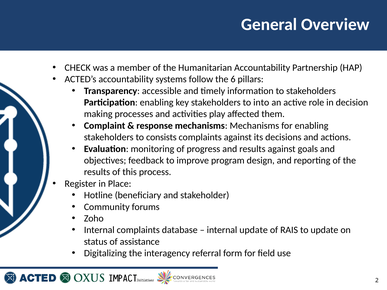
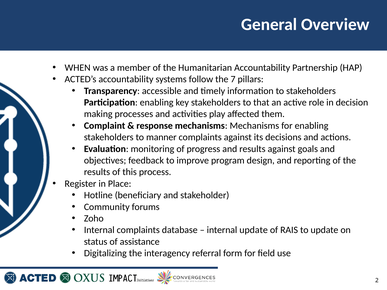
CHECK: CHECK -> WHEN (78, 68)
6: 6 -> 7 (233, 79)
into: into -> that (261, 103)
consists: consists -> manner (161, 137)
